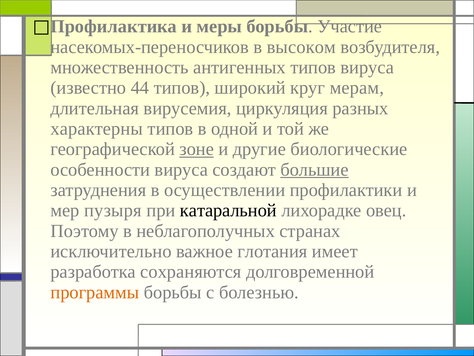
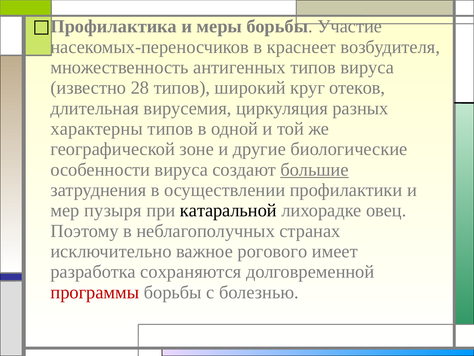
высоком: высоком -> краснеет (301, 47)
44: 44 -> 28 (140, 88)
мерам: мерам -> отеков (357, 88)
зоне underline: present -> none (197, 149)
глотания: глотания -> рогового (272, 251)
программы colour: orange -> red (95, 292)
